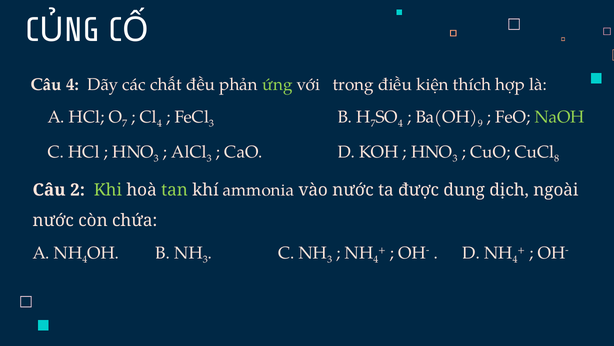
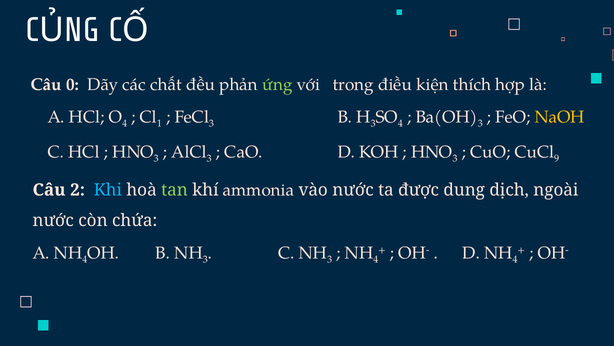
Câu 4: 4 -> 0 (72, 85)
7: 7 -> 4 (125, 123)
4: 4 -> 1 (159, 123)
7: 7 -> 3 (373, 123)
9: 9 -> 3 (480, 123)
NaOH colour: light green -> yellow (560, 117)
8: 8 -> 9 (557, 158)
Khi colour: light green -> light blue (108, 190)
